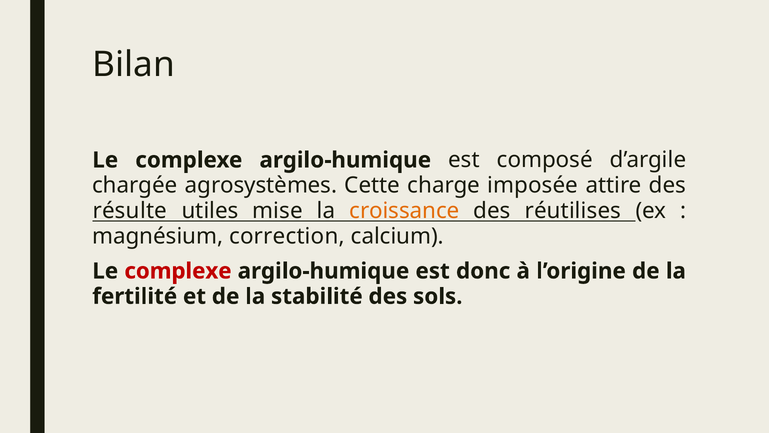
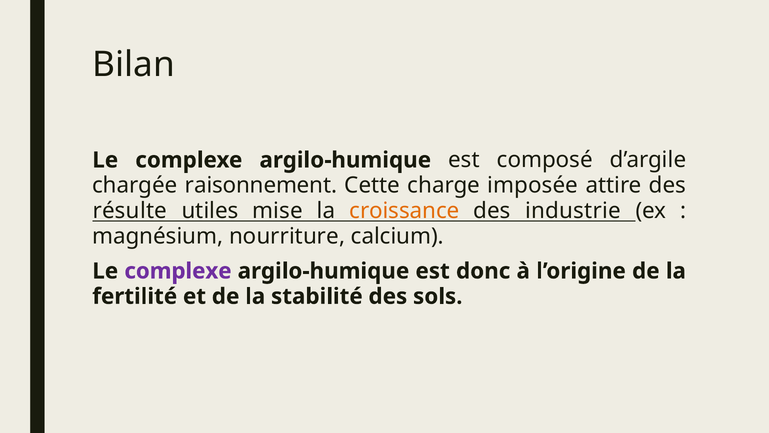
agrosystèmes: agrosystèmes -> raisonnement (261, 185)
réutilises: réutilises -> industrie (573, 211)
correction: correction -> nourriture (287, 236)
complexe colour: red -> purple (178, 271)
